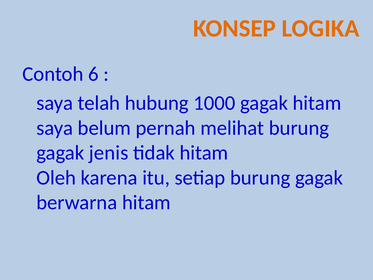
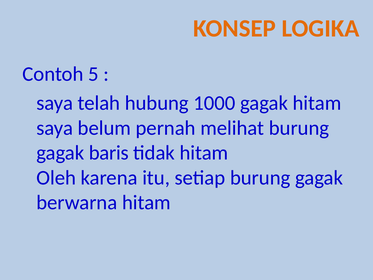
6: 6 -> 5 (93, 74)
jenis: jenis -> baris (109, 153)
